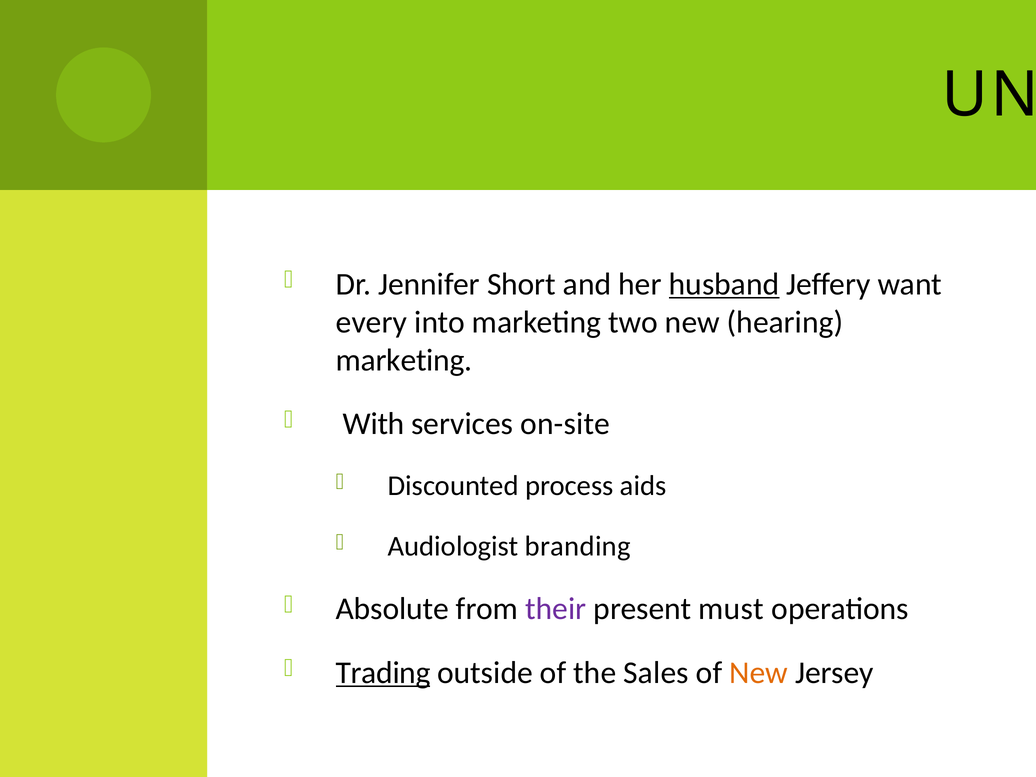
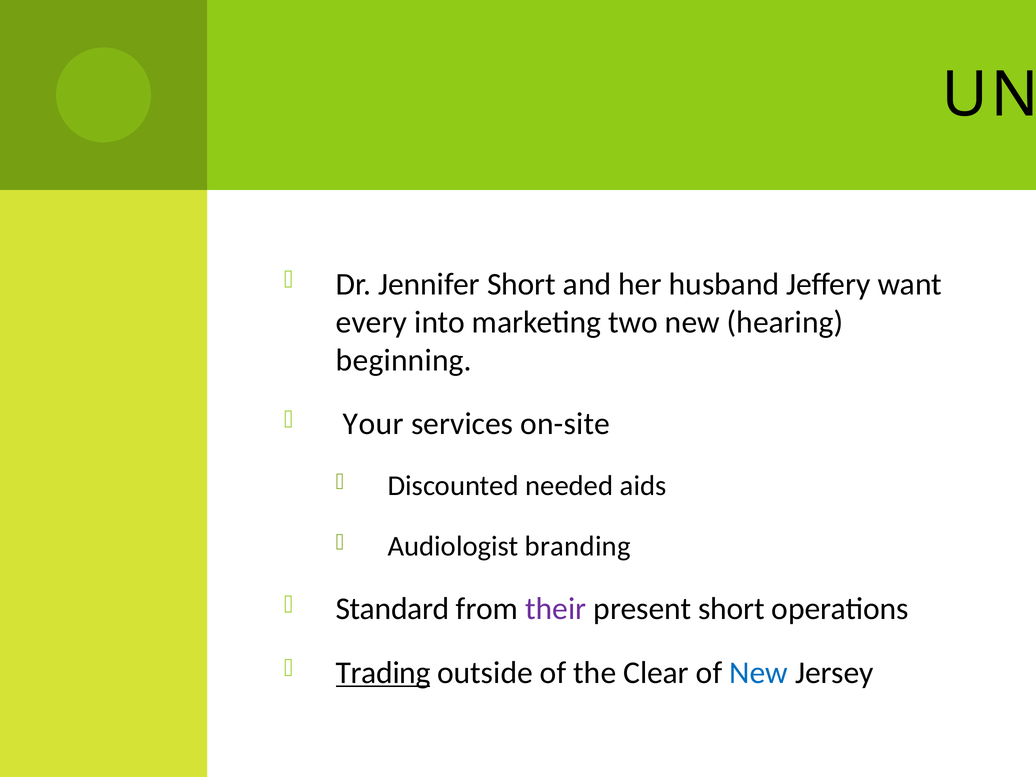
husband underline: present -> none (724, 284)
marketing: marketing -> beginning (404, 360)
With: With -> Your (373, 424)
process: process -> needed (569, 486)
Absolute: Absolute -> Standard (393, 609)
present must: must -> short (731, 609)
Sales: Sales -> Clear (656, 673)
New colour: orange -> blue (759, 673)
